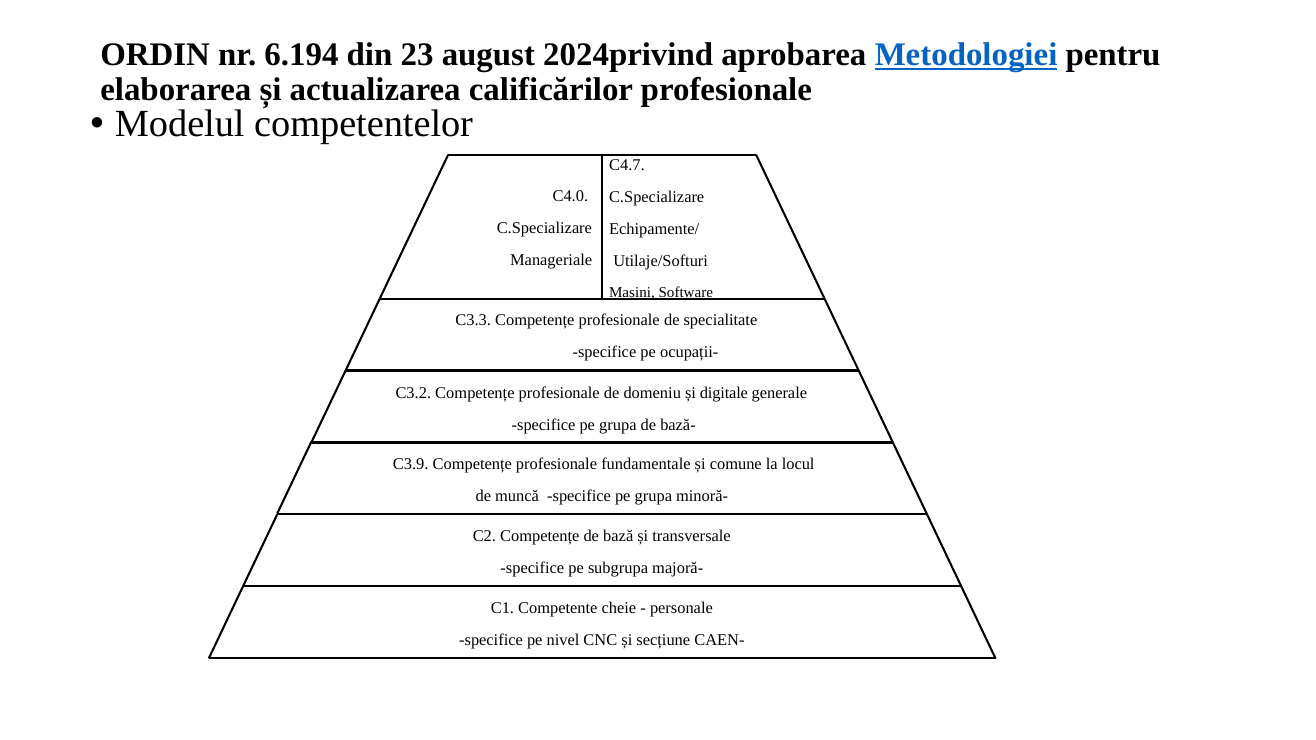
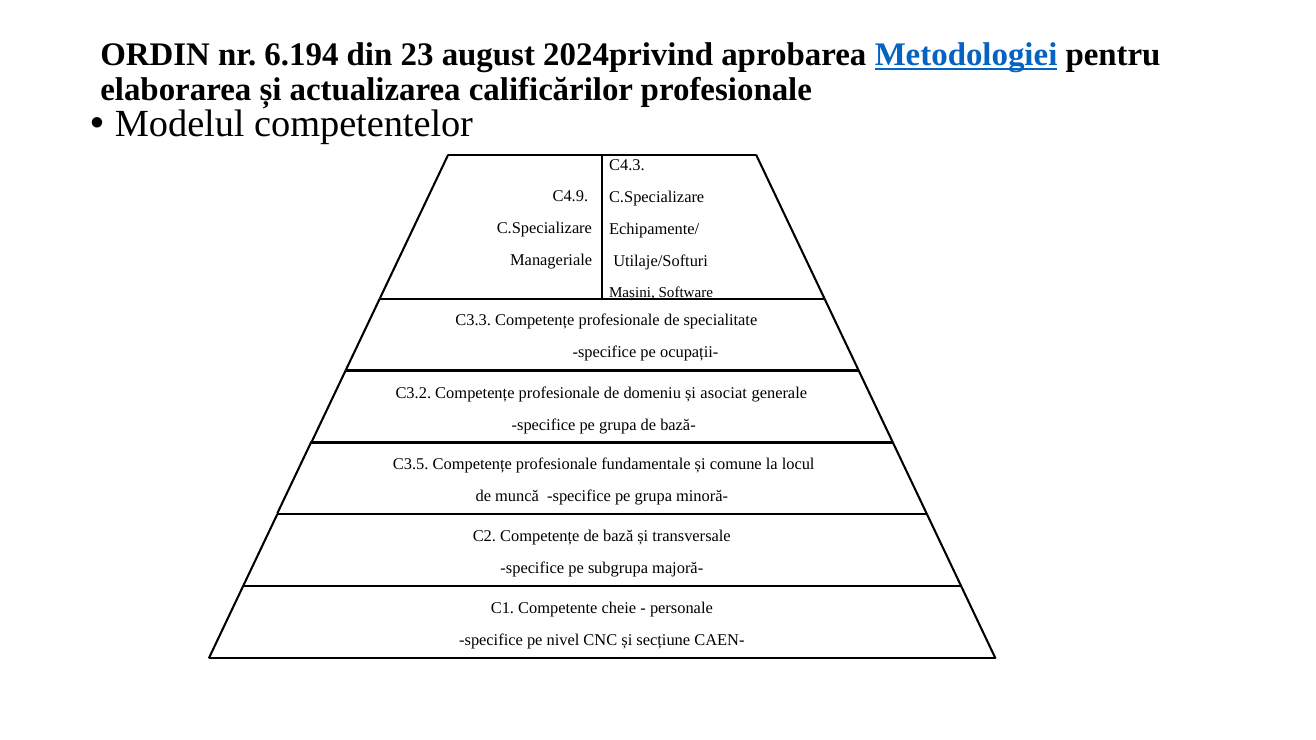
C4.7: C4.7 -> C4.3 (627, 165)
C4.0: C4.0 -> C4.9 (570, 196)
digitale: digitale -> asociat (724, 393)
C3.9: C3.9 -> C3.5 (411, 465)
